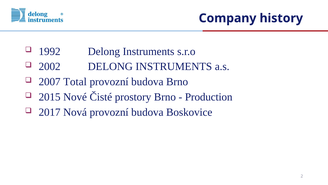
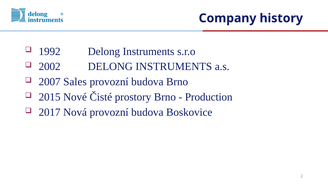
Total: Total -> Sales (75, 82)
